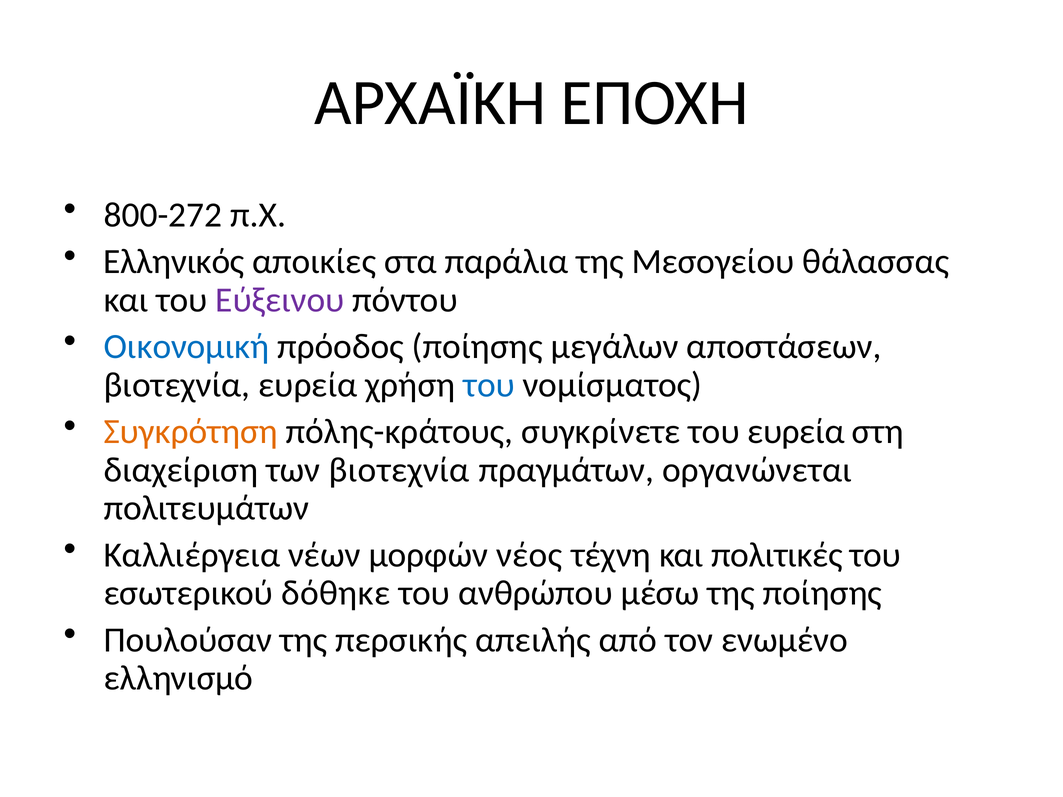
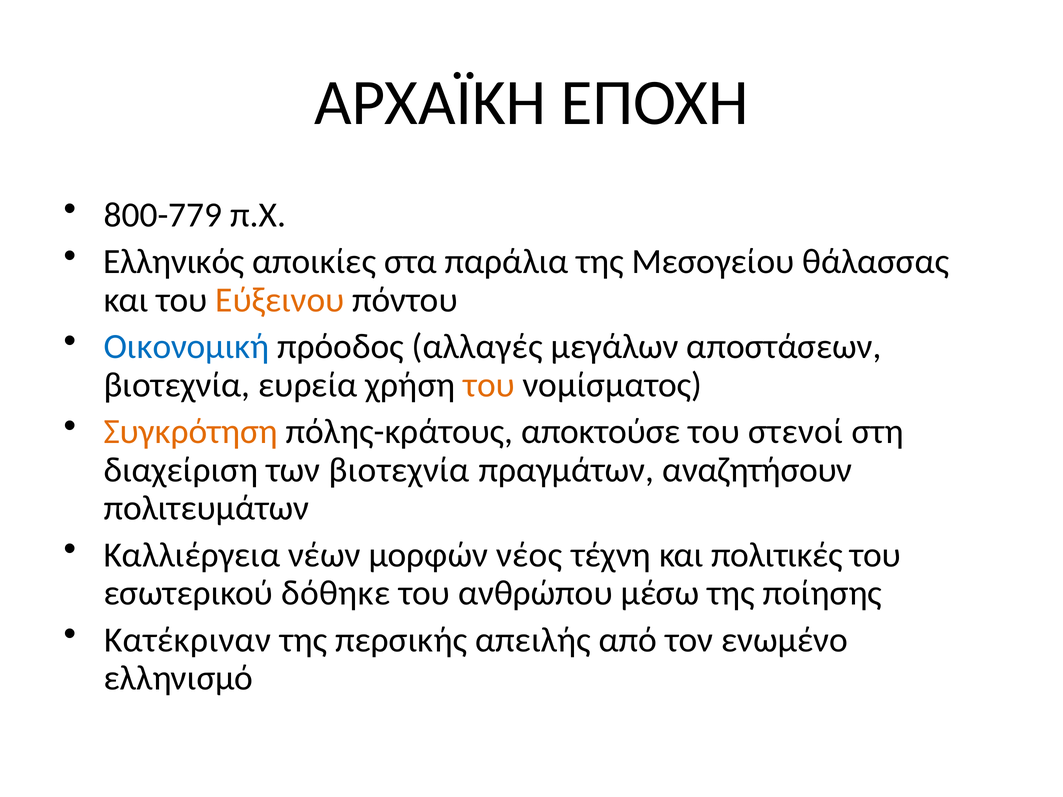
800-272: 800-272 -> 800-779 (163, 215)
Εύξεινου colour: purple -> orange (280, 300)
πρόοδος ποίησης: ποίησης -> αλλαγές (477, 347)
του colour: blue -> orange (489, 385)
συγκρίνετε: συγκρίνετε -> αποκτούσε (601, 432)
του ευρεία: ευρεία -> στενοί (796, 432)
οργανώνεται: οργανώνεται -> αναζητήσουν (757, 470)
Πουλούσαν: Πουλούσαν -> Κατέκριναν (188, 640)
